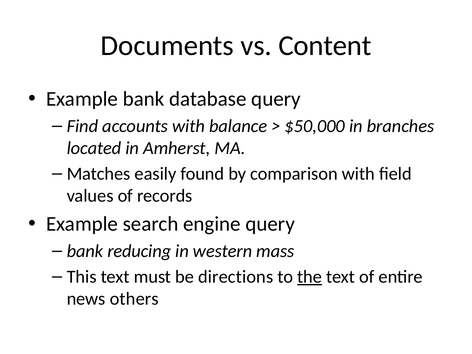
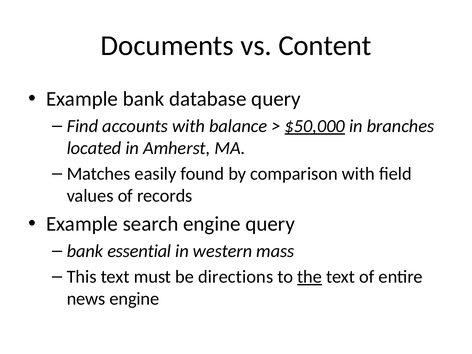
$50,000 underline: none -> present (315, 126)
reducing: reducing -> essential (139, 251)
news others: others -> engine (134, 299)
